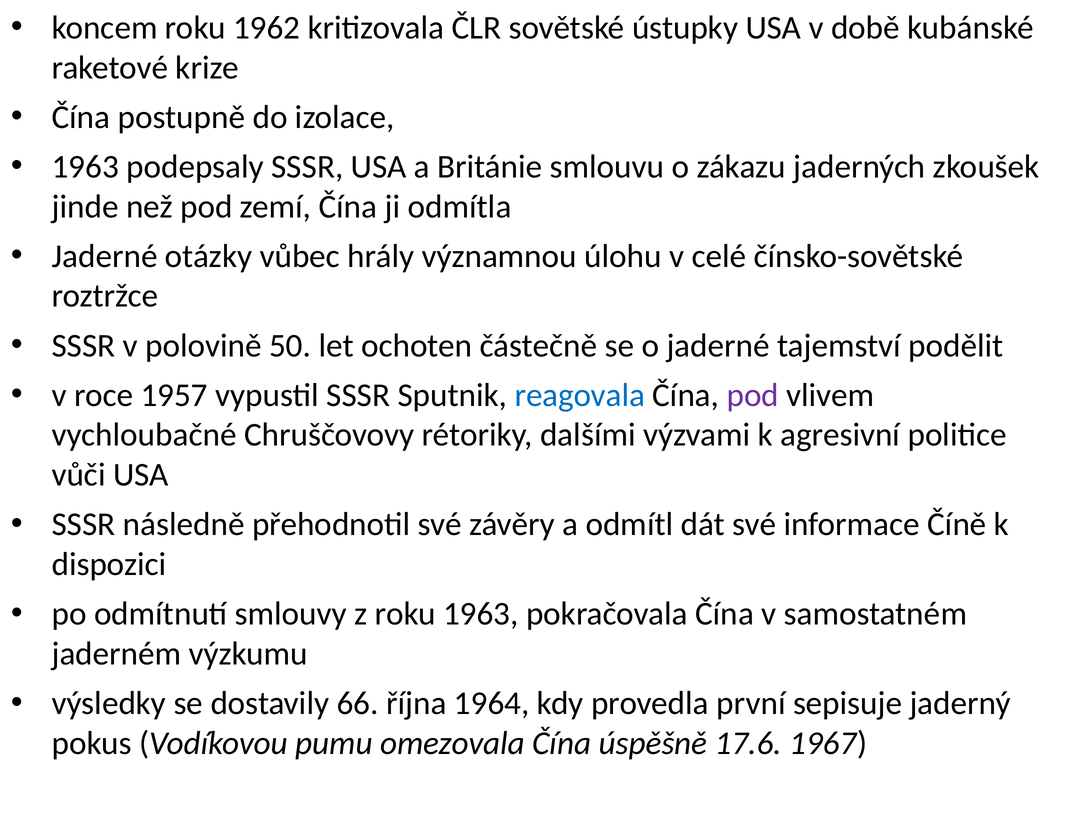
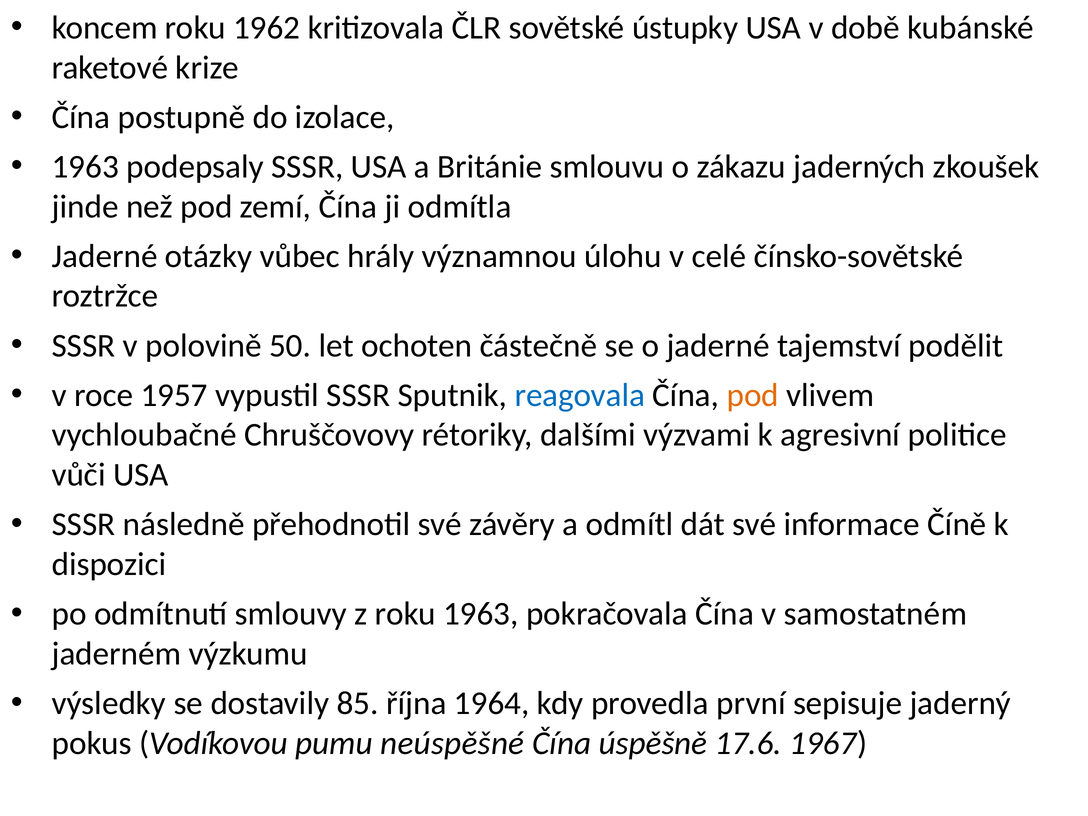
pod colour: purple -> orange (753, 395)
66: 66 -> 85 (358, 703)
omezovala: omezovala -> neúspěšné (452, 743)
